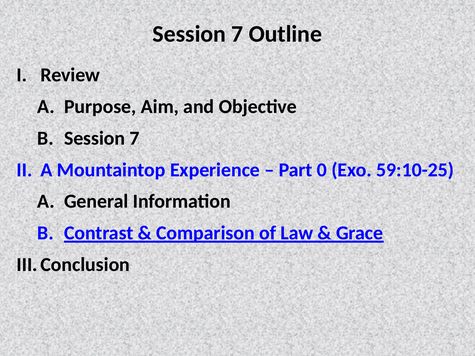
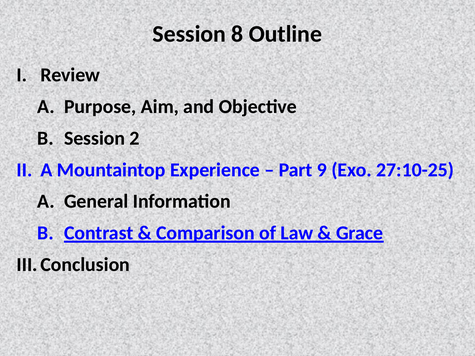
7: 7 -> 8 (237, 34)
7: 7 -> 2 (135, 138)
0: 0 -> 9 (322, 170)
59:10-25: 59:10-25 -> 27:10-25 (415, 170)
